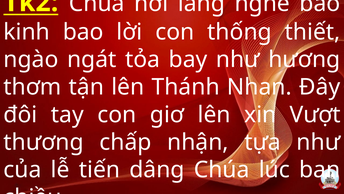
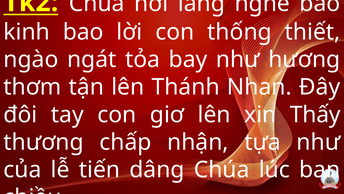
Vượt: Vượt -> Thấy (315, 114)
